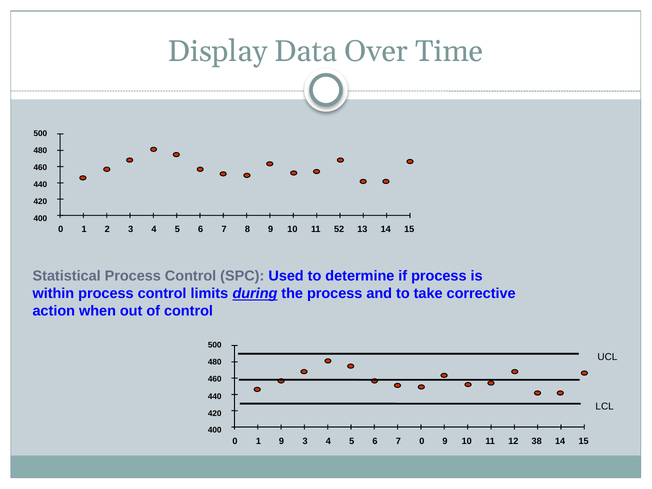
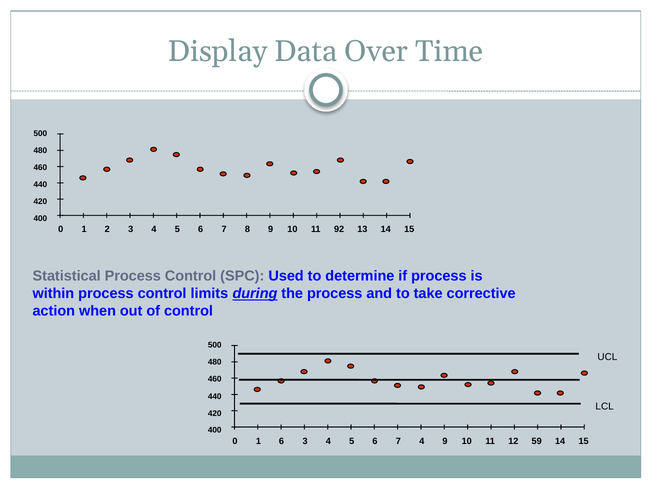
52: 52 -> 92 (339, 229)
1 9: 9 -> 6 (282, 441)
7 0: 0 -> 4 (422, 441)
38: 38 -> 59 (537, 441)
